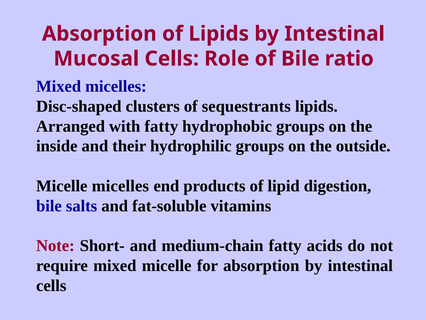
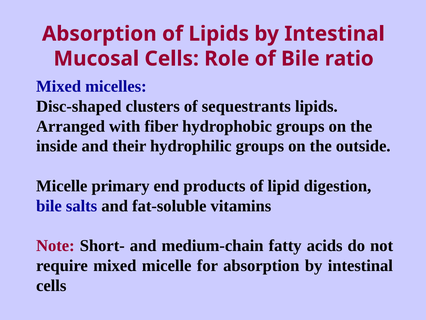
with fatty: fatty -> fiber (161, 126)
Micelle micelles: micelles -> primary (121, 186)
